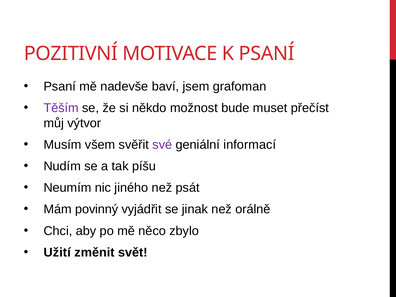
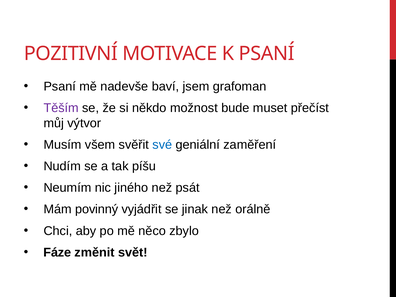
své colour: purple -> blue (162, 145)
informací: informací -> zaměření (250, 145)
Užití: Užití -> Fáze (57, 252)
